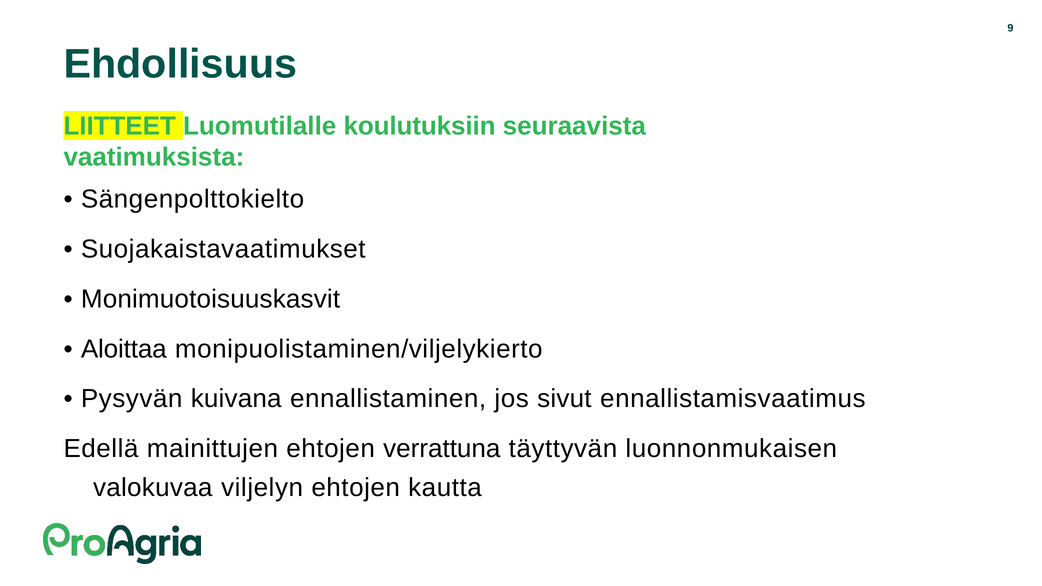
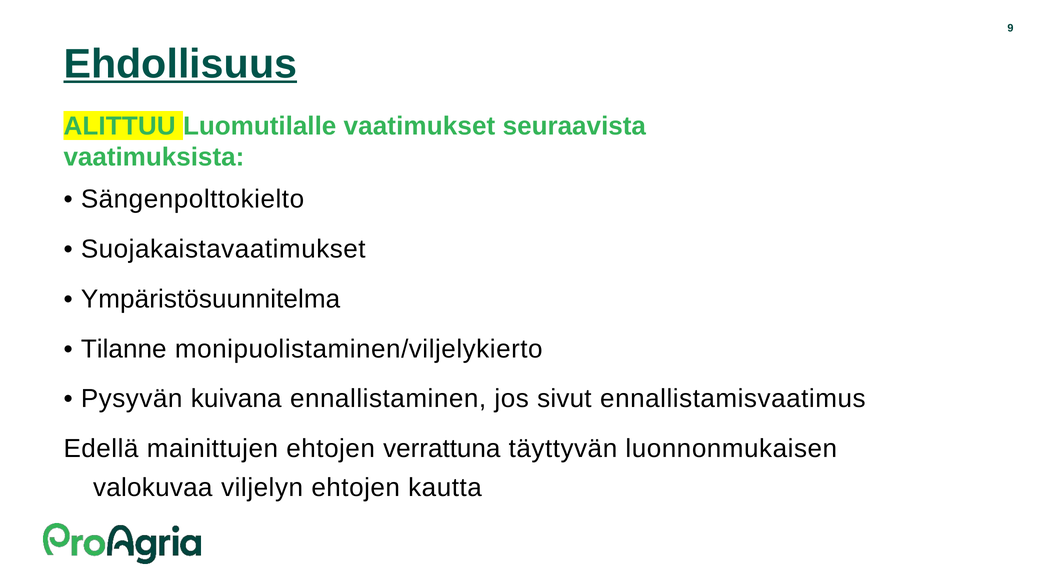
Ehdollisuus underline: none -> present (180, 64)
LIITTEET: LIITTEET -> ALITTUU (120, 126)
koulutuksiin: koulutuksiin -> vaatimukset (419, 126)
Monimuotoisuuskasvit: Monimuotoisuuskasvit -> Ympäristösuunnitelma (211, 299)
Aloittaa: Aloittaa -> Tilanne (124, 349)
